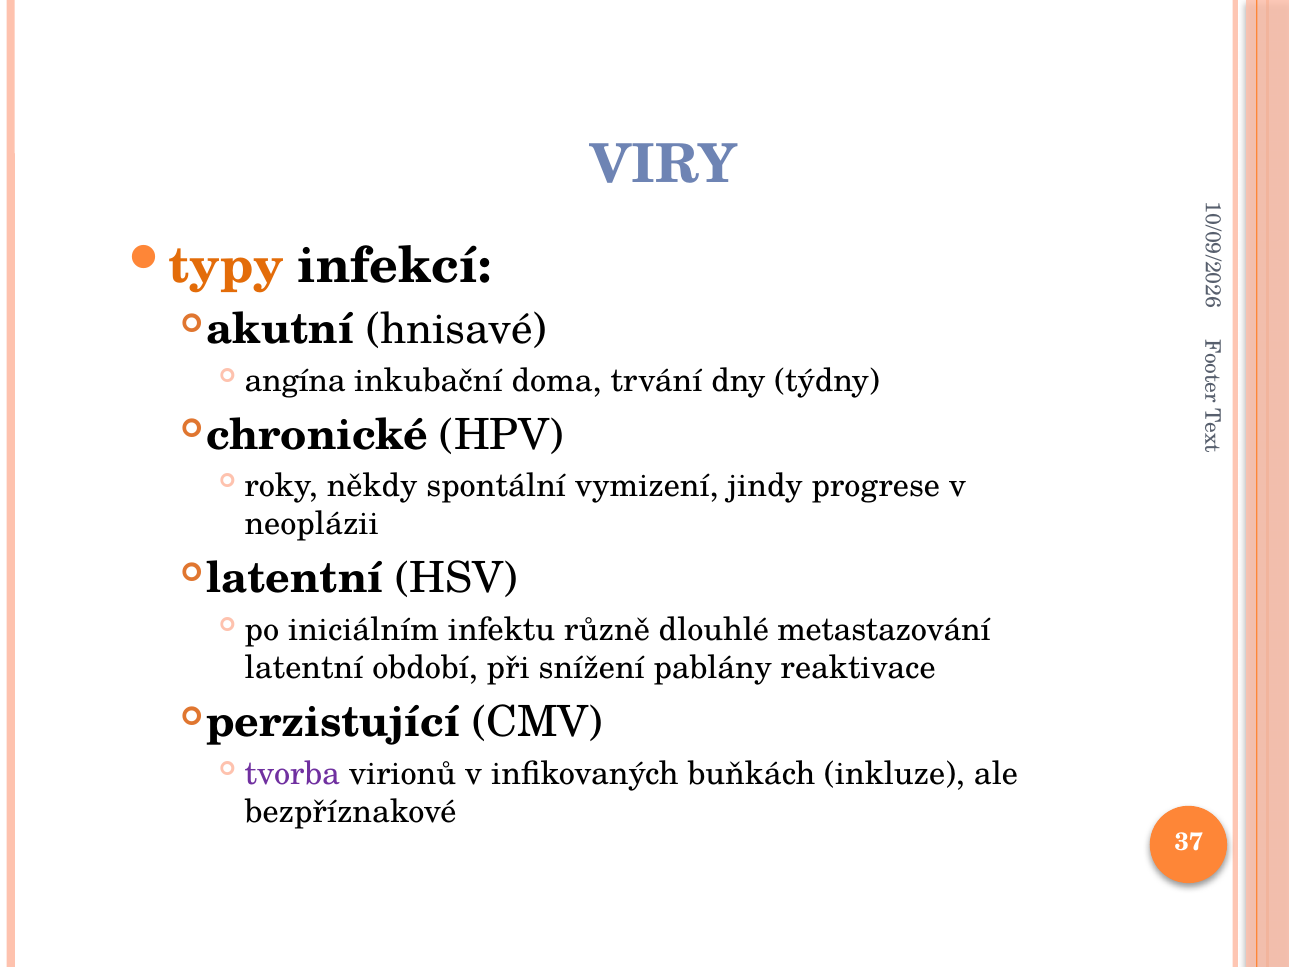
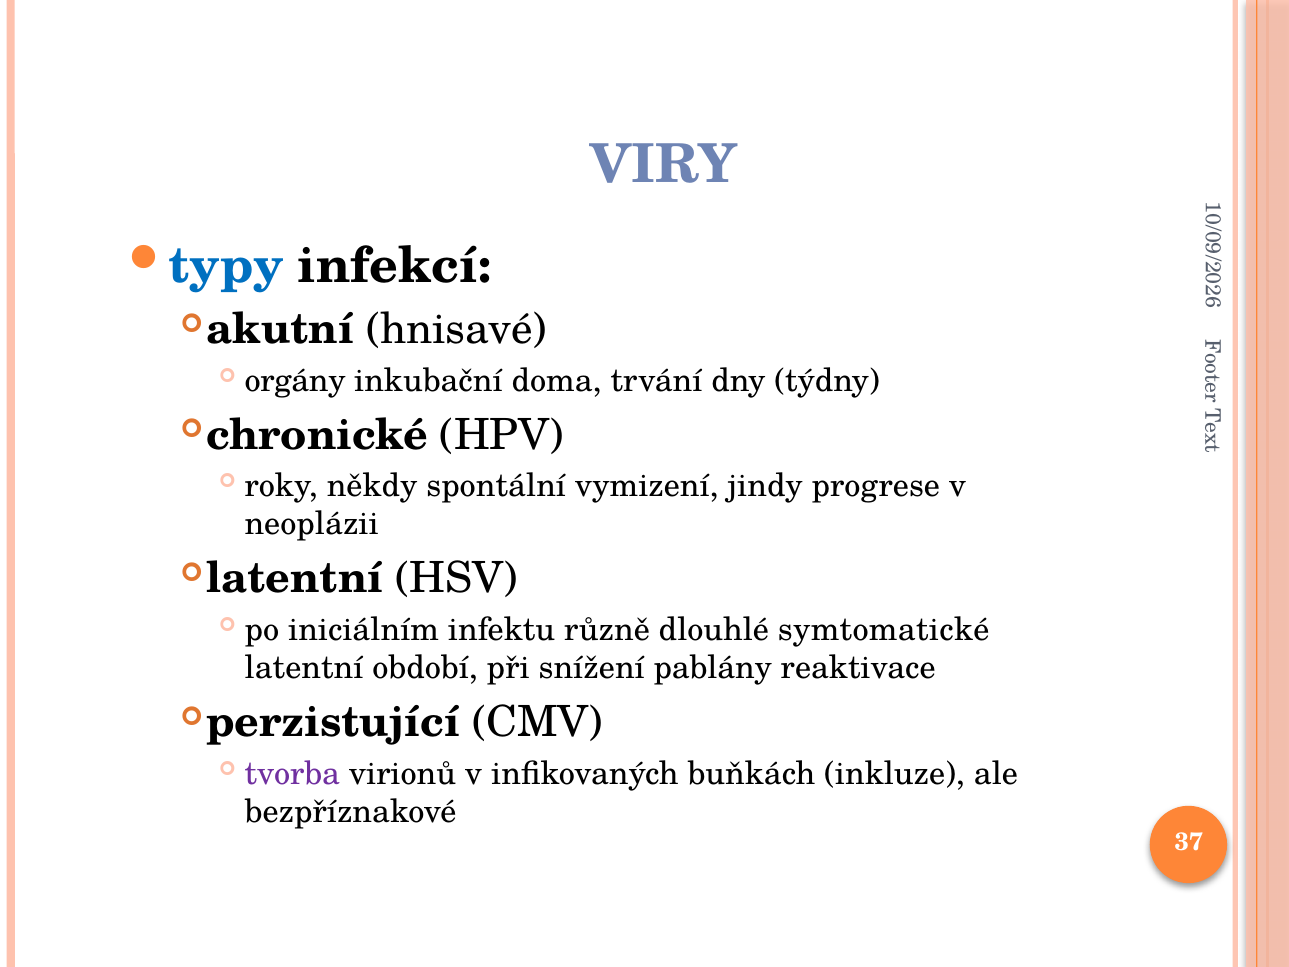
typy colour: orange -> blue (226, 266)
angína: angína -> orgány (295, 380)
metastazování: metastazování -> symtomatické (884, 629)
